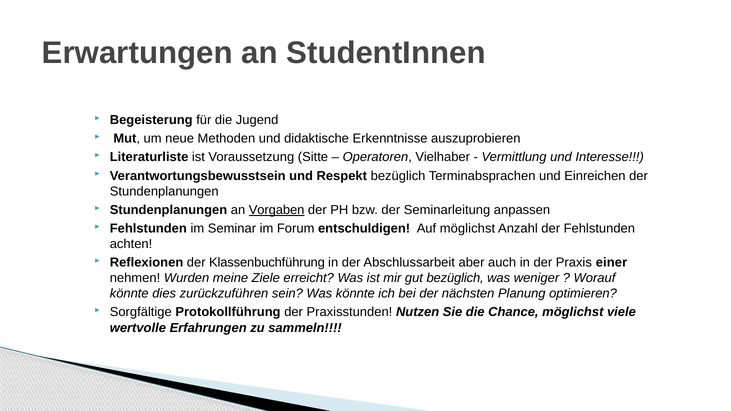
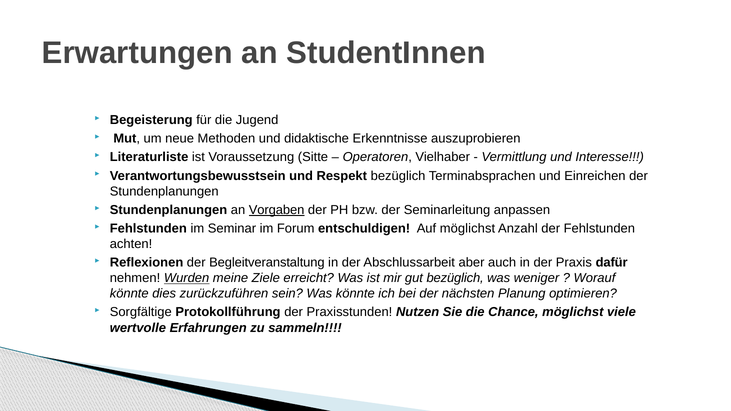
Klassenbuchführung: Klassenbuchführung -> Begleitveranstaltung (267, 263)
einer: einer -> dafür (612, 263)
Wurden underline: none -> present (187, 278)
